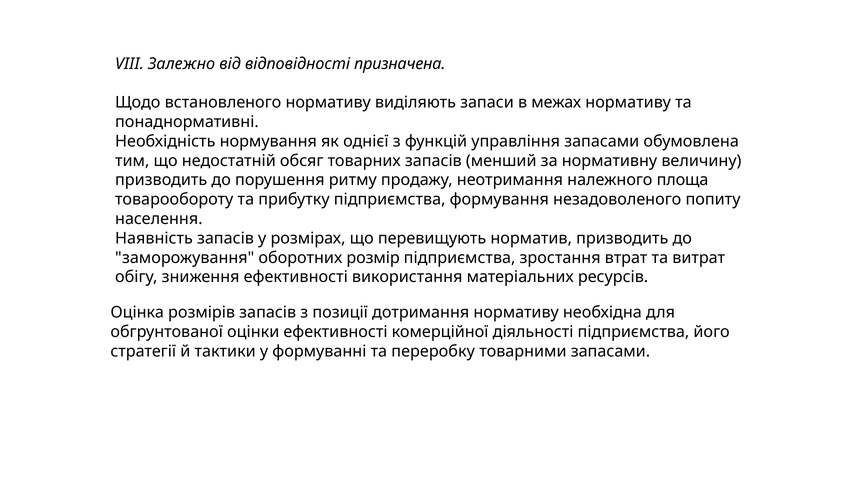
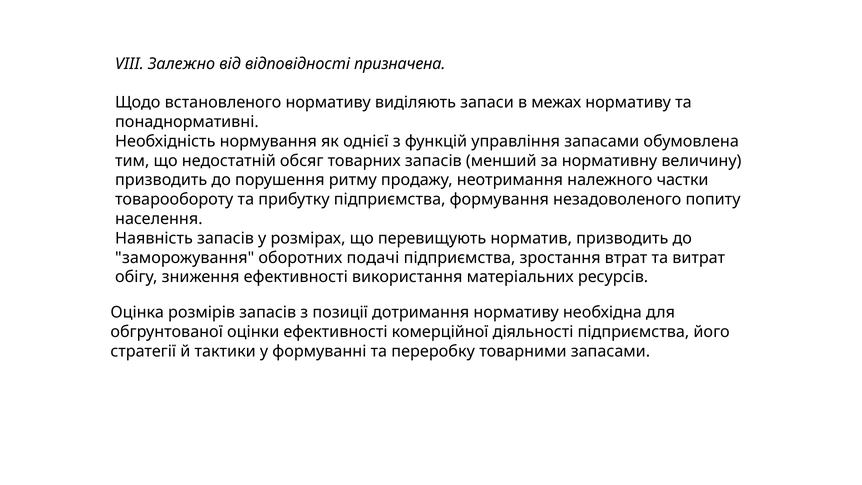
площа: площа -> частки (683, 180)
розмір: розмір -> подачі (373, 258)
